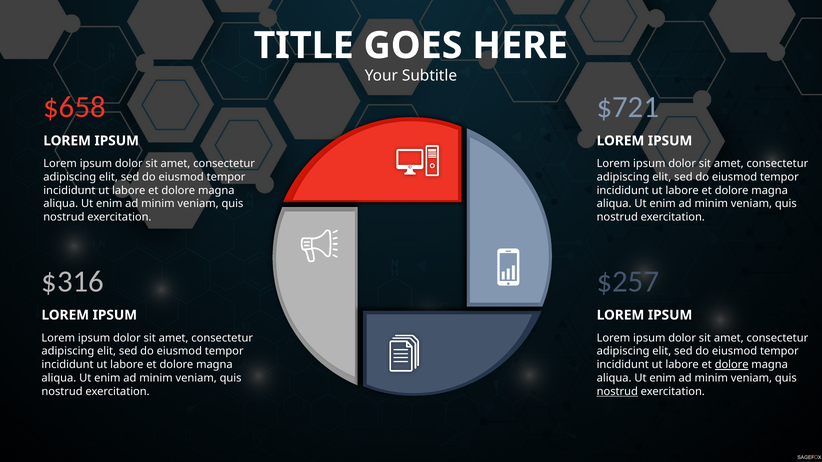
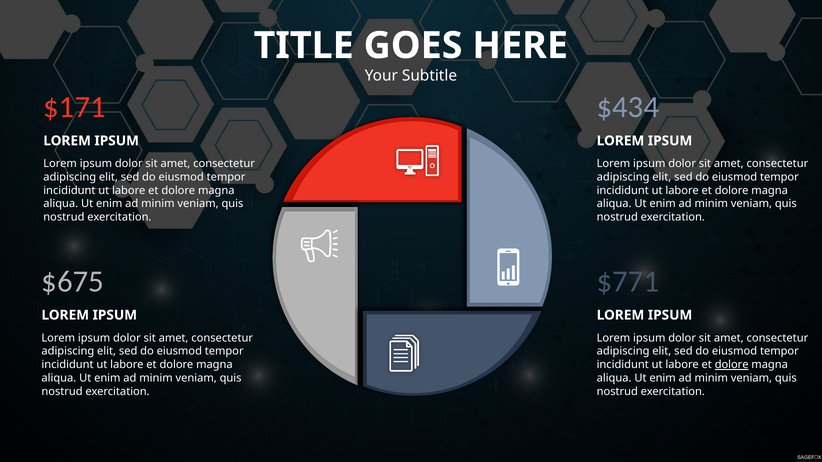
$658: $658 -> $171 (75, 107)
$721: $721 -> $434 (628, 107)
$316: $316 -> $675 (73, 282)
$257: $257 -> $771 (628, 282)
nostrud underline: present -> none (617, 392)
